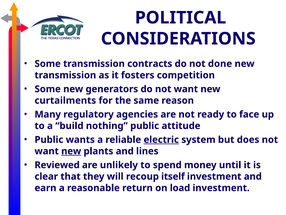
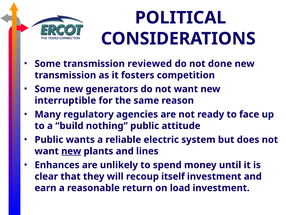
contracts: contracts -> reviewed (150, 64)
curtailments: curtailments -> interruptible (65, 100)
electric underline: present -> none (161, 139)
Reviewed: Reviewed -> Enhances (57, 165)
